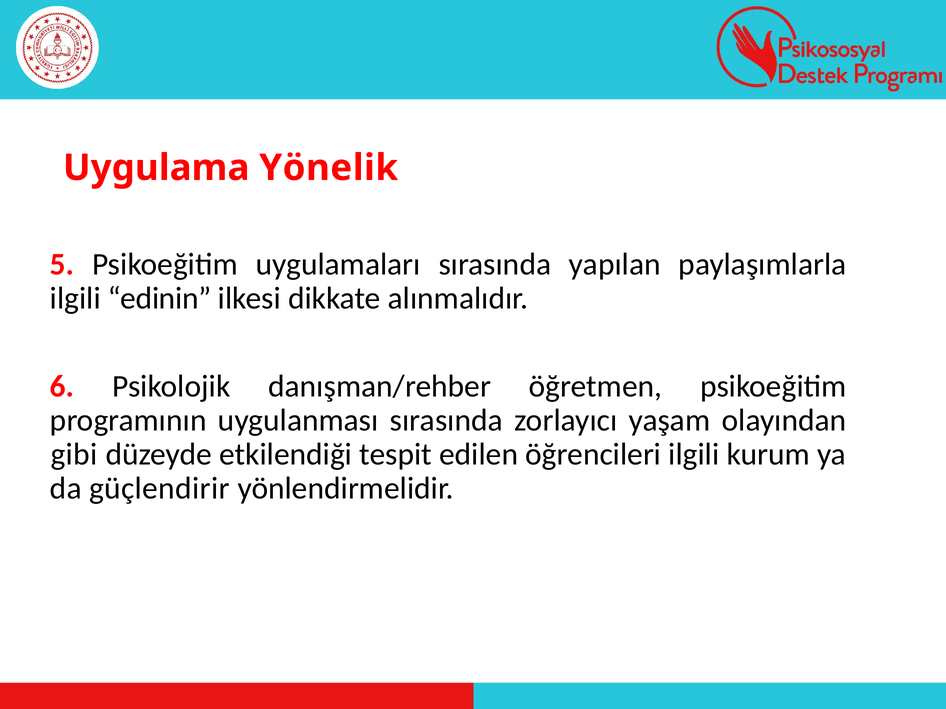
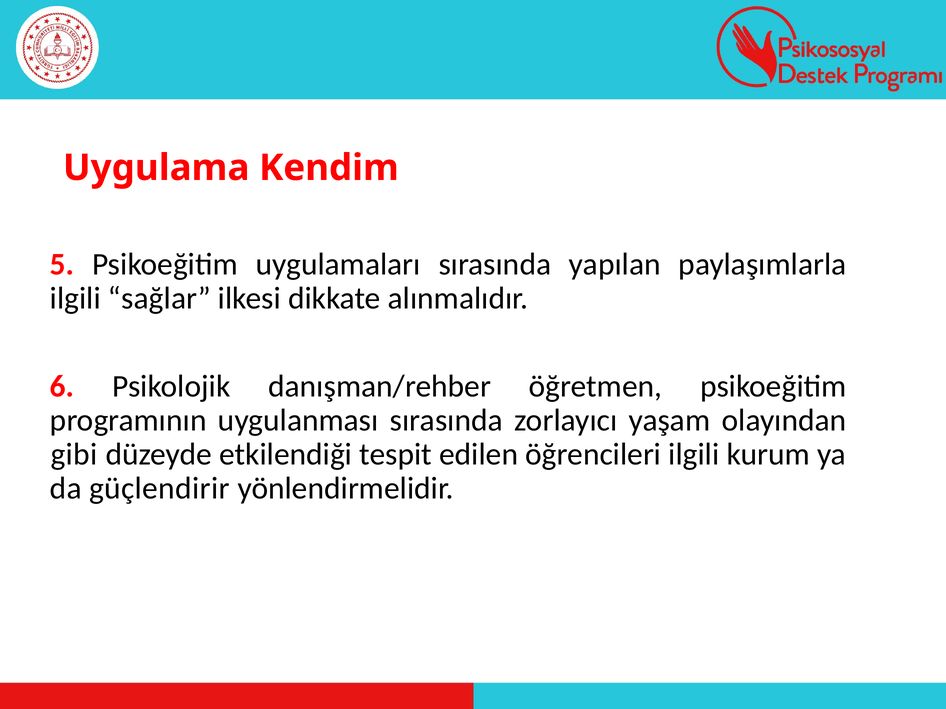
Yönelik: Yönelik -> Kendim (329, 168)
edinin: edinin -> sağlar (159, 299)
